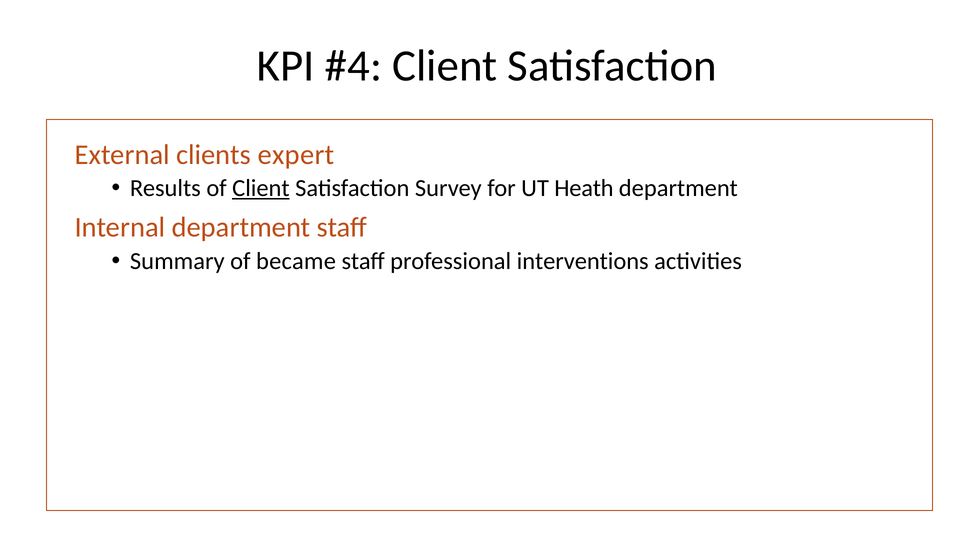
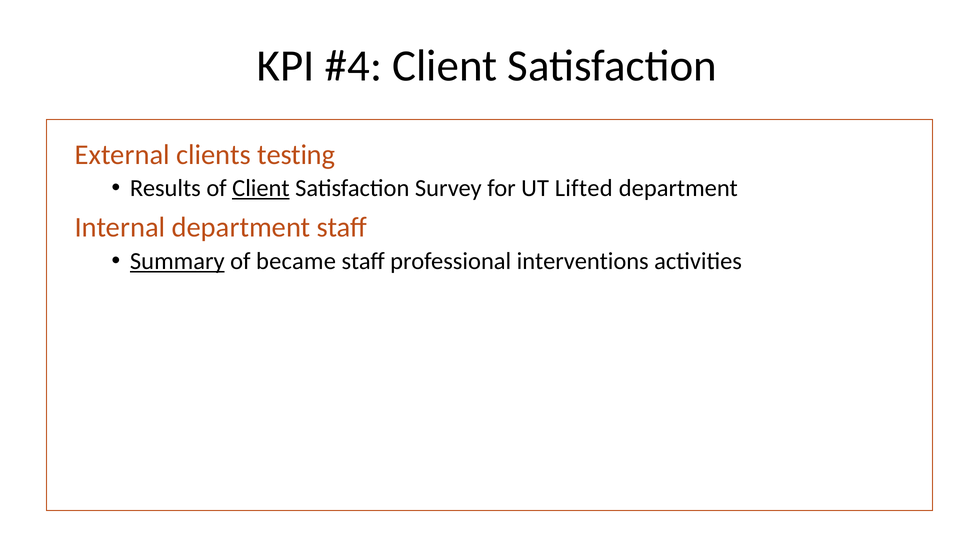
expert: expert -> testing (296, 155)
Heath: Heath -> Lifted (584, 188)
Summary underline: none -> present (177, 261)
